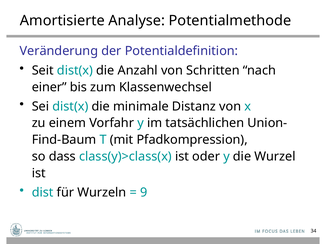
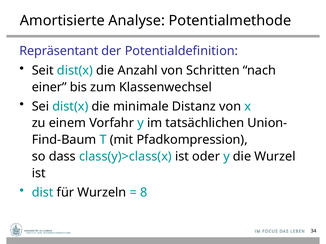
Veränderung: Veränderung -> Repräsentant (59, 51)
9: 9 -> 8 (144, 193)
